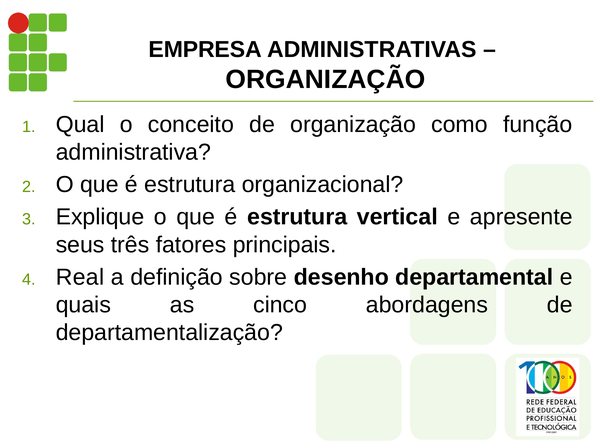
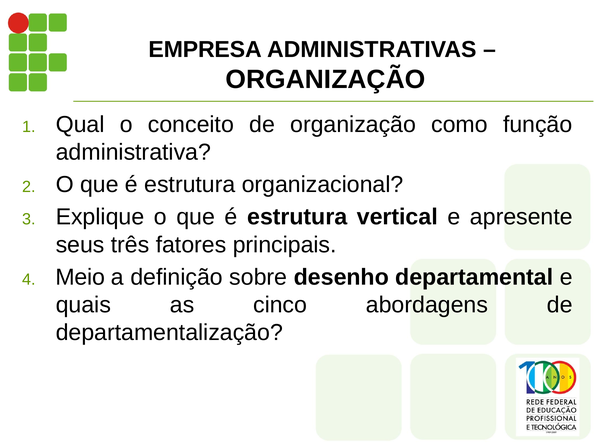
Real: Real -> Meio (80, 277)
